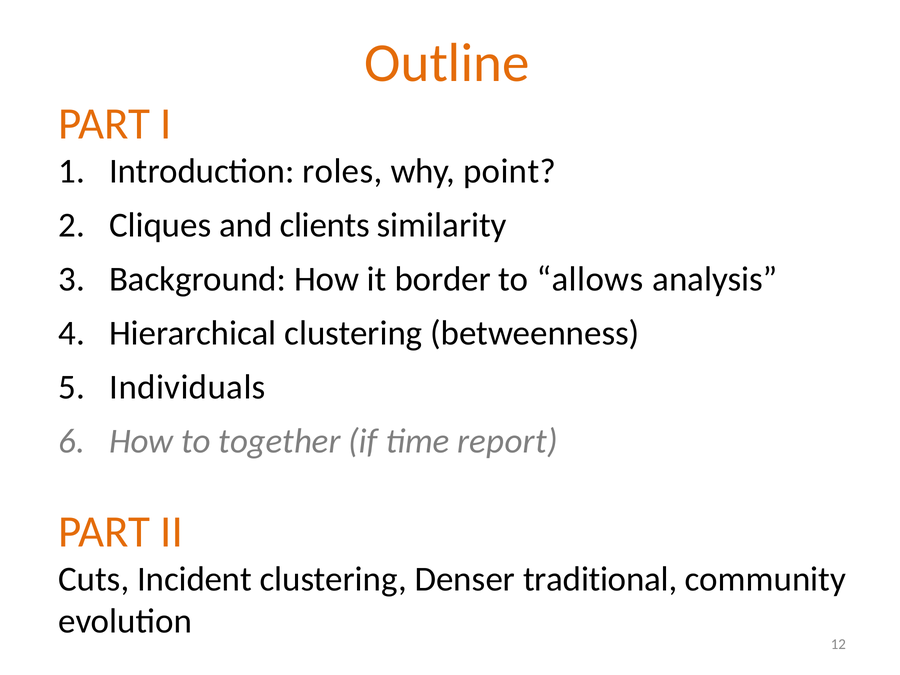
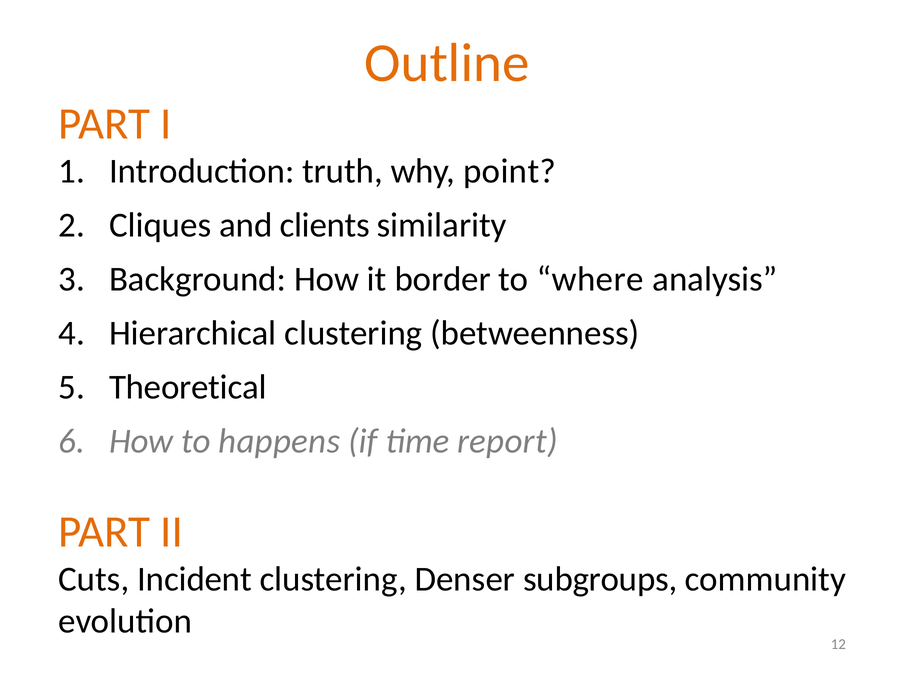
roles: roles -> truth (343, 171)
allows: allows -> where (590, 279)
Individuals: Individuals -> Theoretical (188, 387)
together: together -> happens (279, 441)
traditional: traditional -> subgroups (600, 579)
